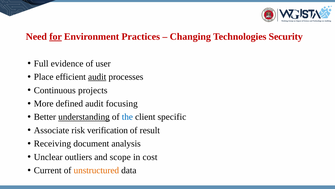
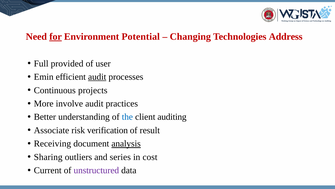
Practices: Practices -> Potential (141, 37)
Security: Security -> Address (286, 37)
evidence: evidence -> provided (67, 63)
Place: Place -> Emin (44, 77)
defined: defined -> involve (69, 103)
focusing: focusing -> practices (122, 103)
understanding underline: present -> none (84, 117)
specific: specific -> auditing (172, 117)
analysis underline: none -> present (126, 143)
Unclear: Unclear -> Sharing (48, 157)
scope: scope -> series (120, 157)
unstructured colour: orange -> purple (96, 170)
